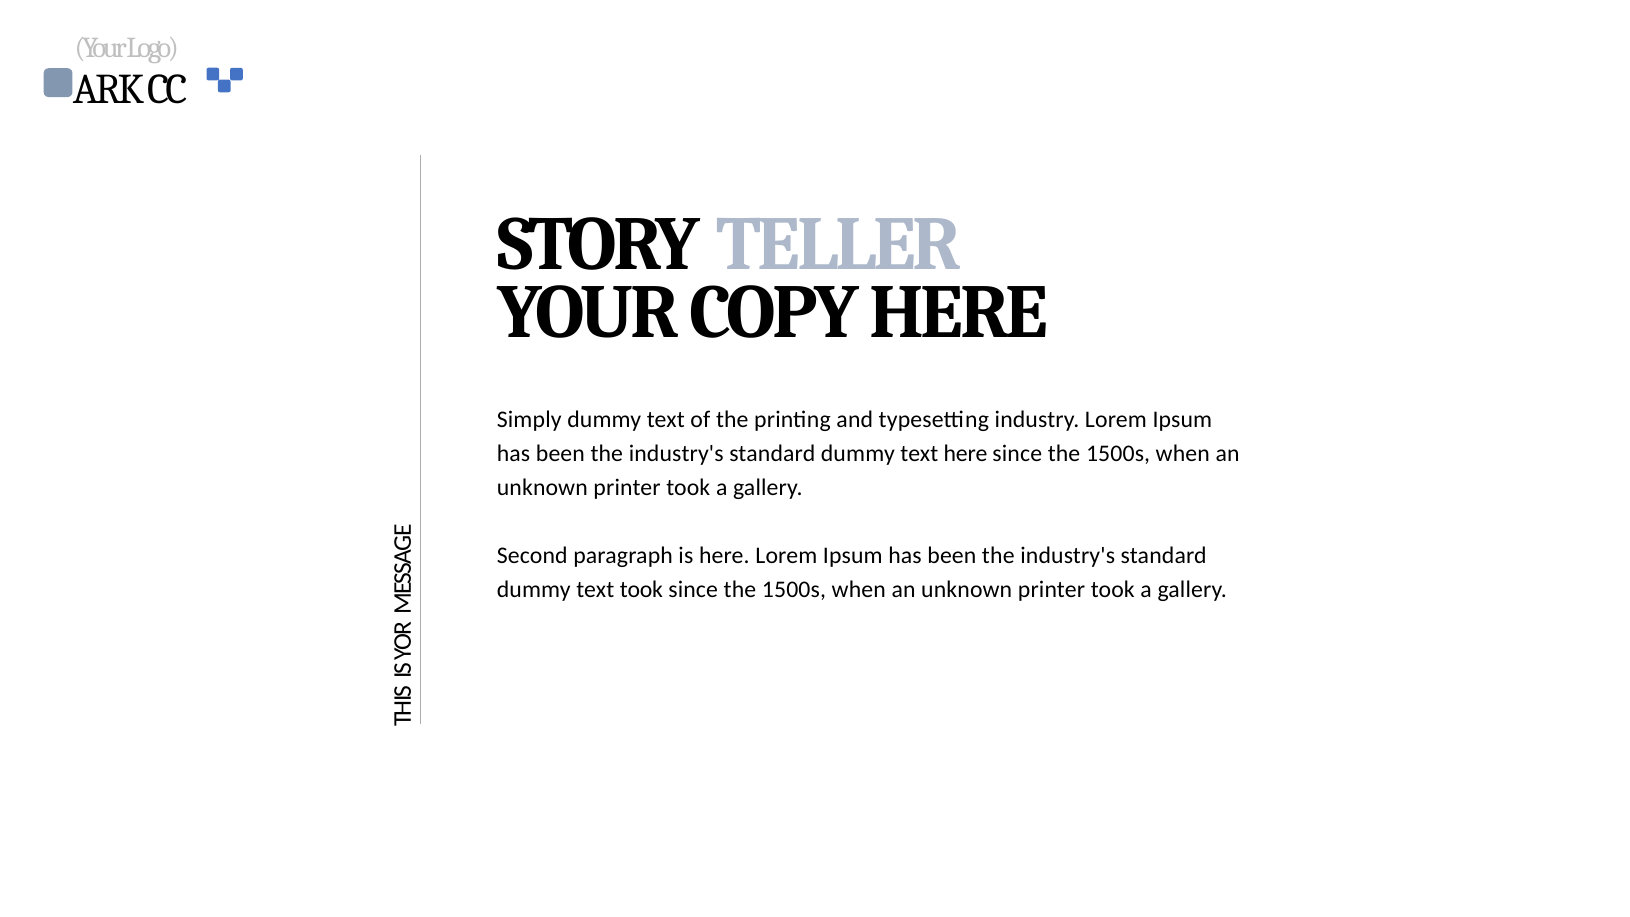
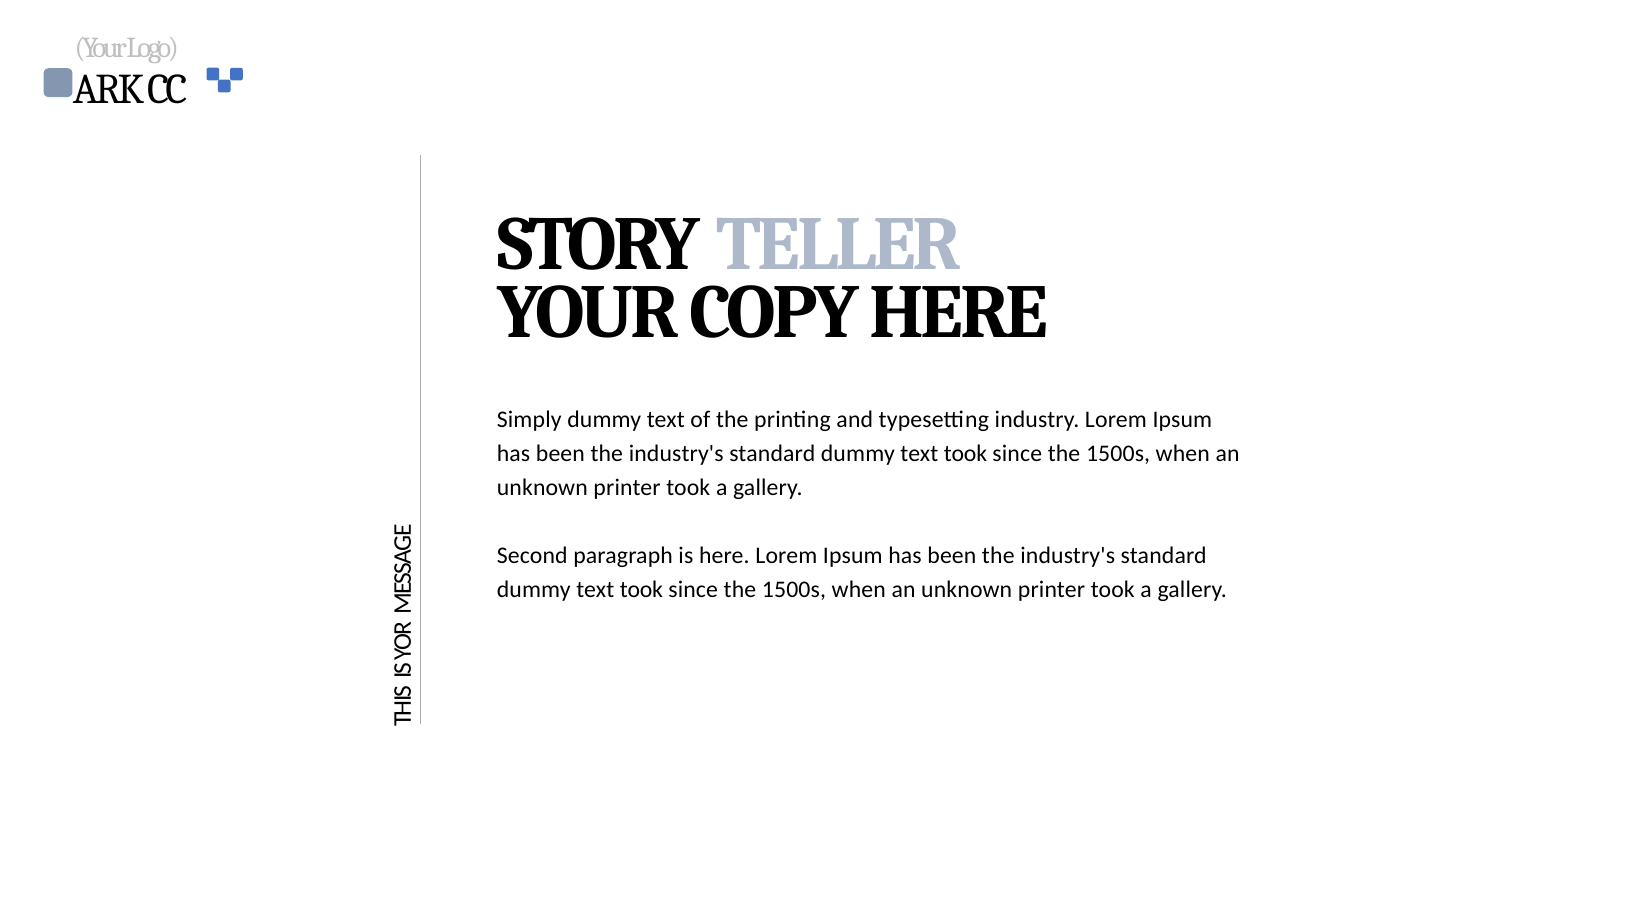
here: here -> took (966, 453)
